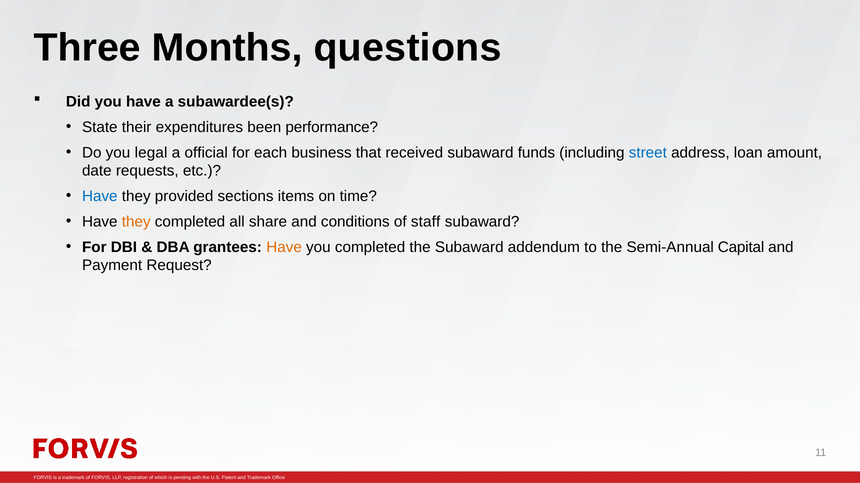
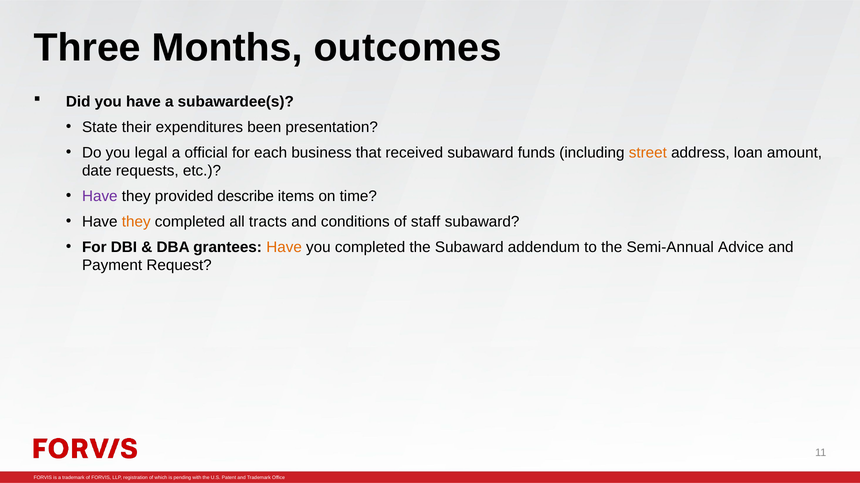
questions: questions -> outcomes (408, 48)
performance: performance -> presentation (332, 127)
street colour: blue -> orange (648, 153)
Have colour: blue -> purple (100, 197)
sections: sections -> describe (246, 197)
share: share -> tracts (268, 222)
Capital: Capital -> Advice (741, 248)
